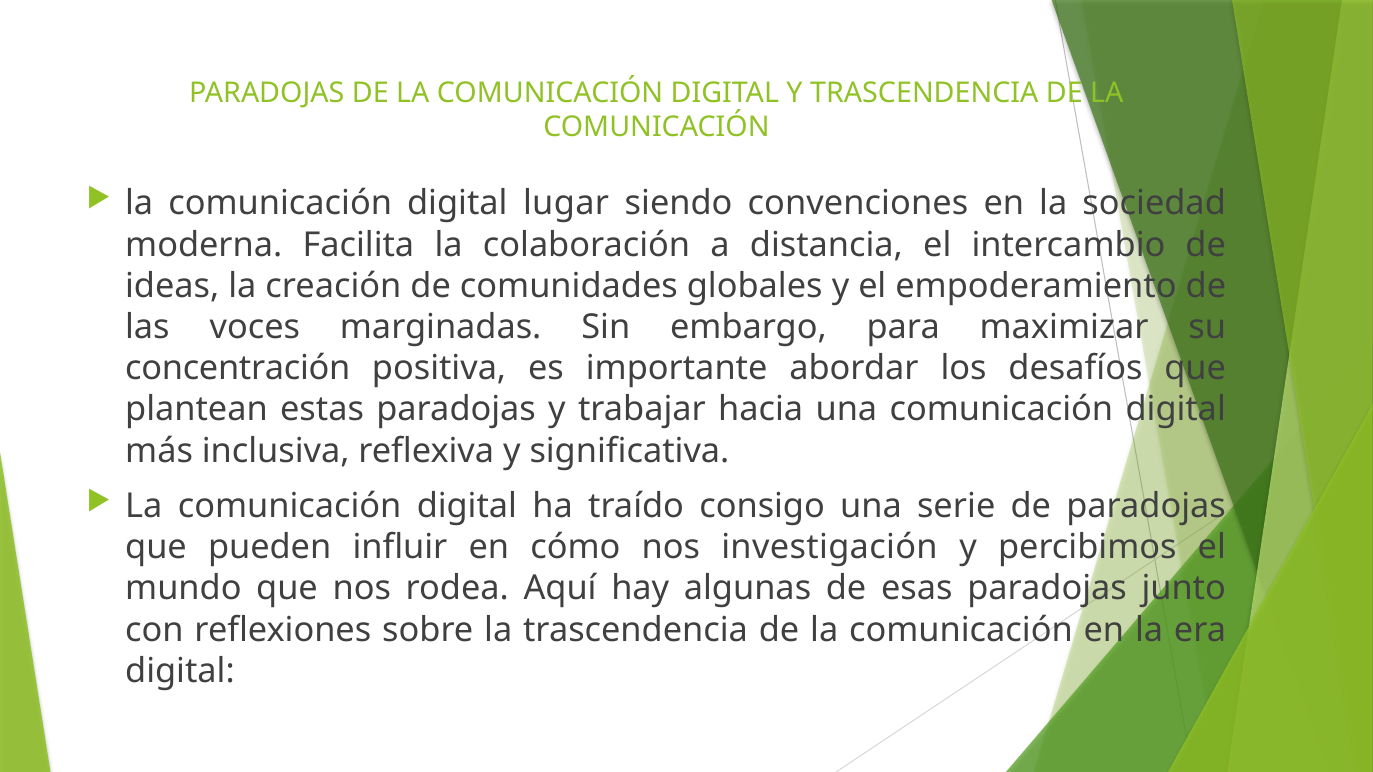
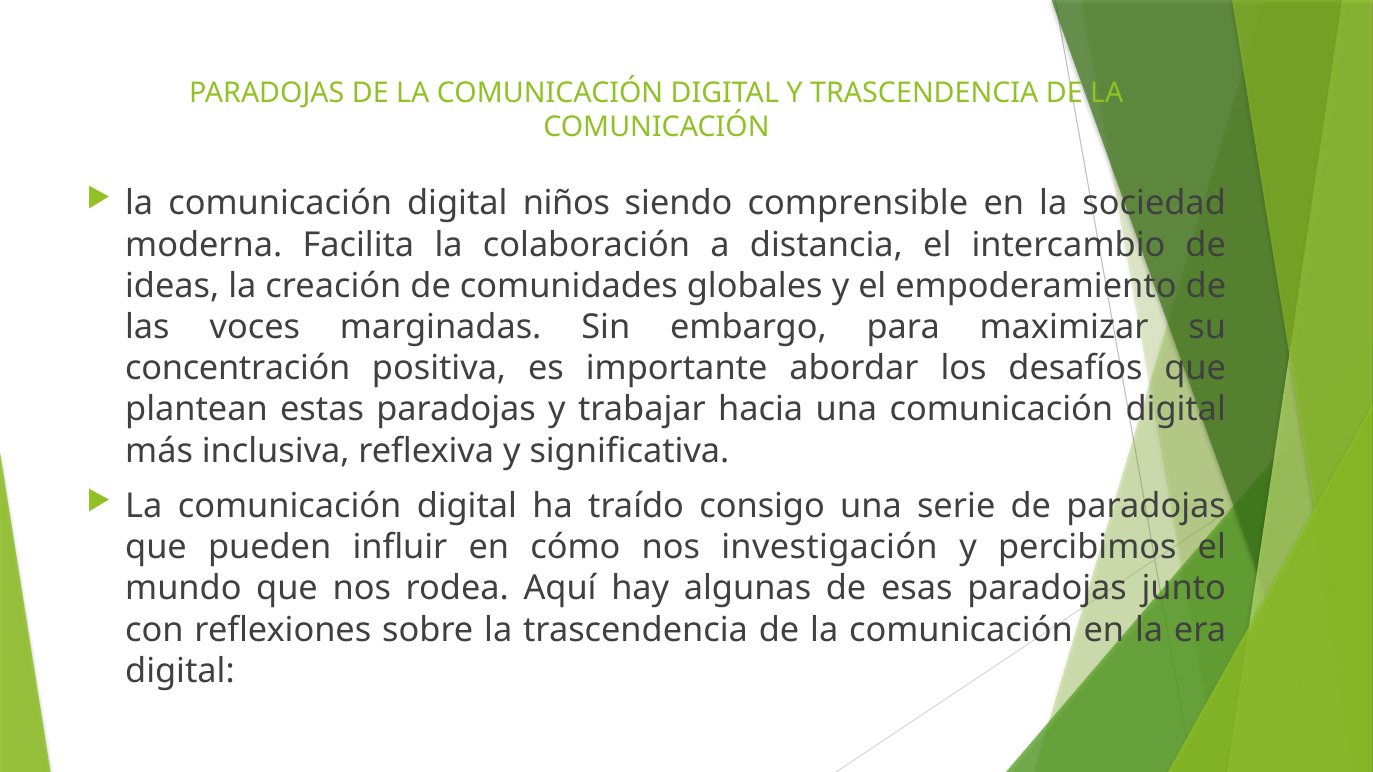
lugar: lugar -> niños (566, 204)
convenciones: convenciones -> comprensible (858, 204)
